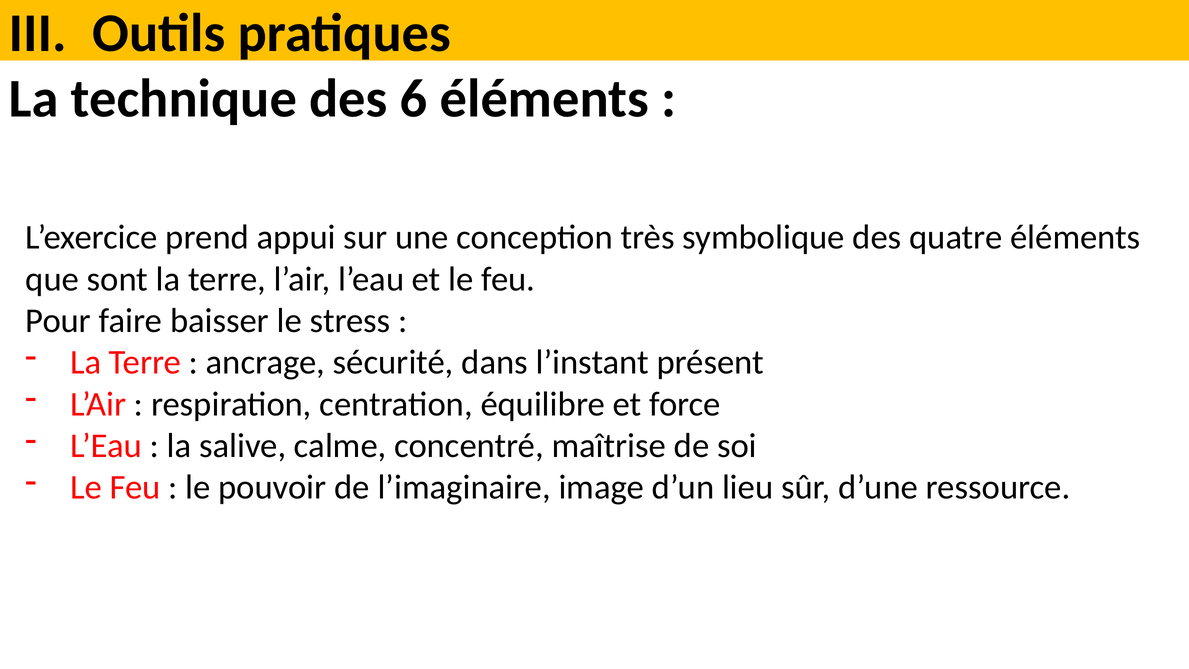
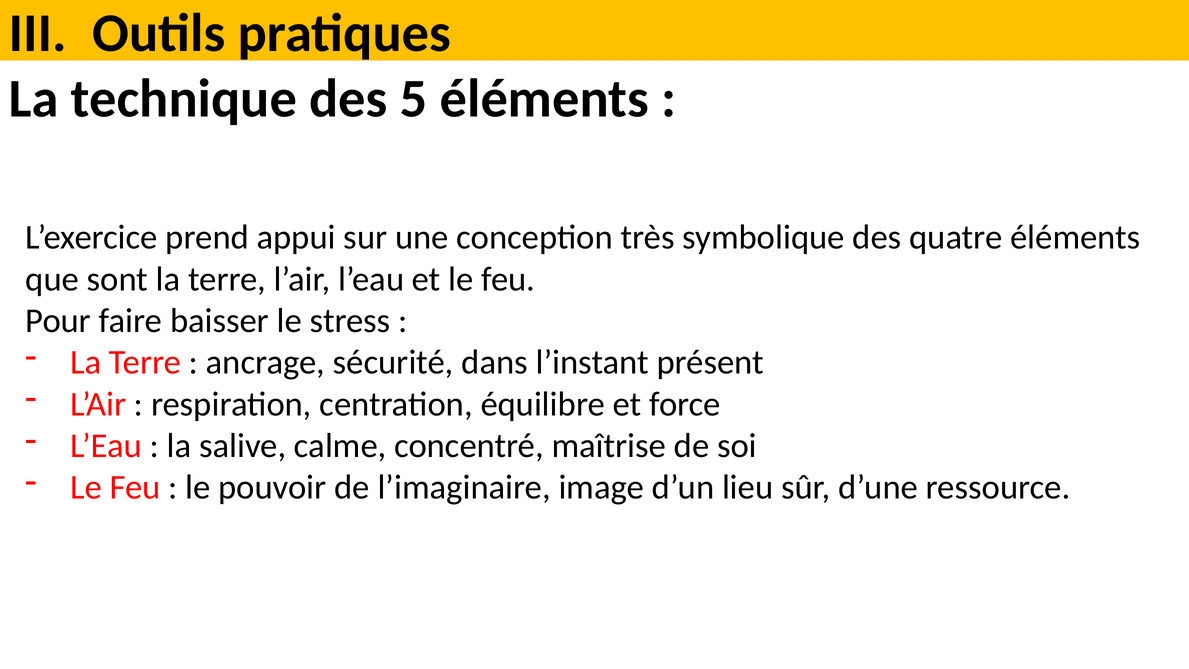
6: 6 -> 5 (414, 99)
